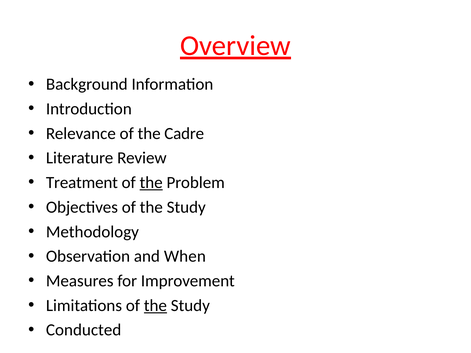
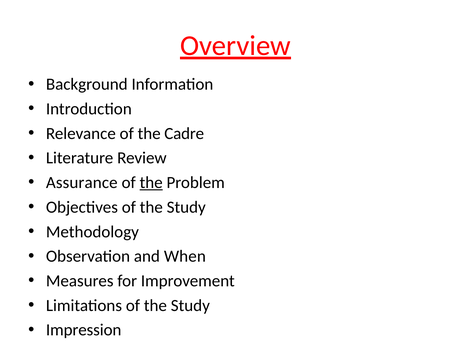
Treatment: Treatment -> Assurance (82, 183)
the underline: present -> none (155, 306)
Conducted: Conducted -> Impression (84, 330)
